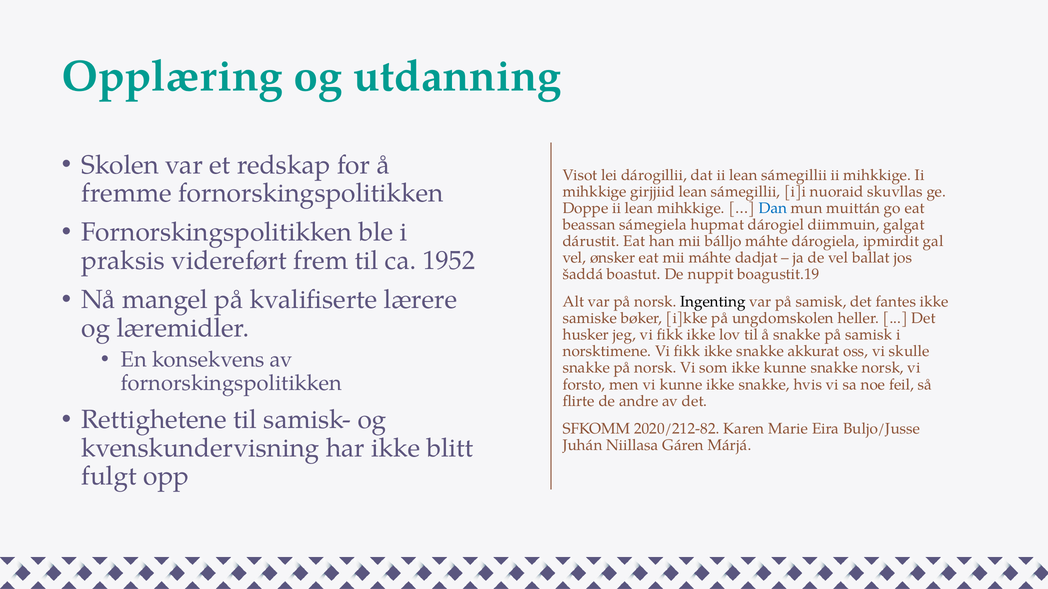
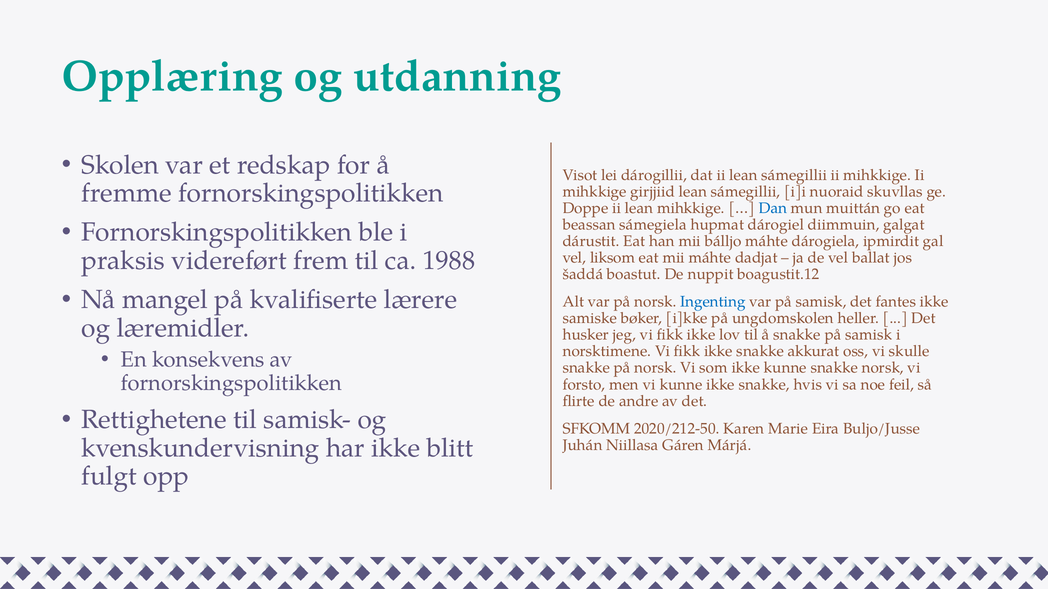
ønsker: ønsker -> liksom (613, 258)
1952: 1952 -> 1988 (449, 261)
boagustit.19: boagustit.19 -> boagustit.12 (778, 275)
Ingenting colour: black -> blue (713, 302)
2020/212-82: 2020/212-82 -> 2020/212-50 (677, 429)
